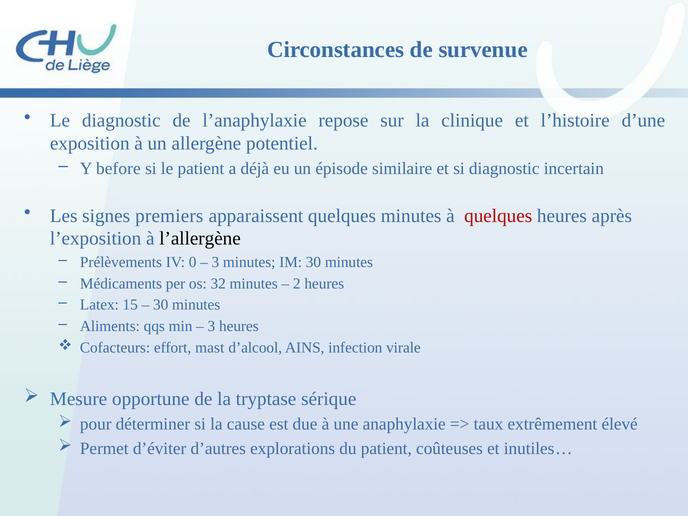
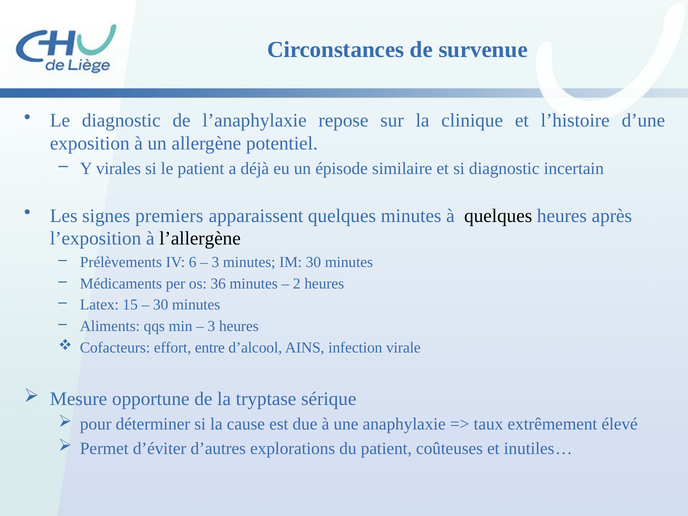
before: before -> virales (118, 169)
quelques colour: red -> black (498, 216)
0: 0 -> 6 (193, 262)
32: 32 -> 36 (218, 283)
mast: mast -> entre (210, 348)
